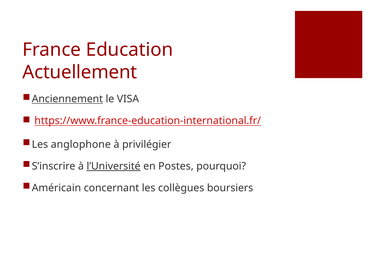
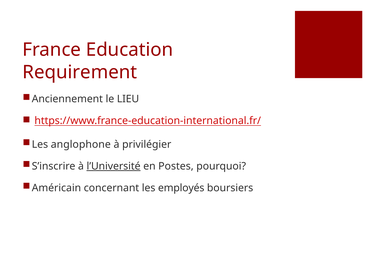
Actuellement: Actuellement -> Requirement (80, 72)
Anciennement underline: present -> none (67, 99)
VISA: VISA -> LIEU (128, 99)
collègues: collègues -> employés (181, 188)
